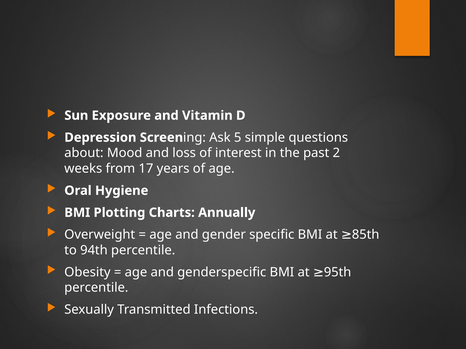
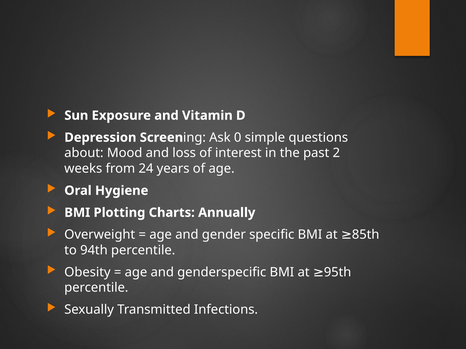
5: 5 -> 0 (238, 138)
17: 17 -> 24 (146, 169)
